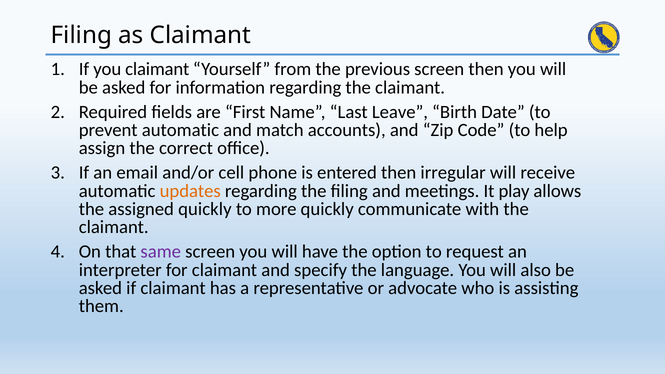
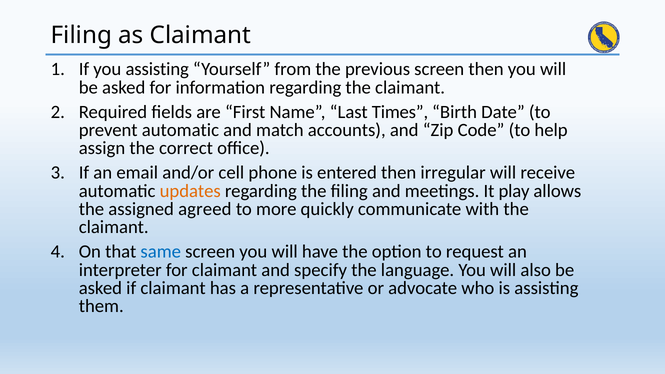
you claimant: claimant -> assisting (157, 69)
Leave: Leave -> Times (400, 112)
assigned quickly: quickly -> agreed (205, 209)
same colour: purple -> blue (161, 252)
